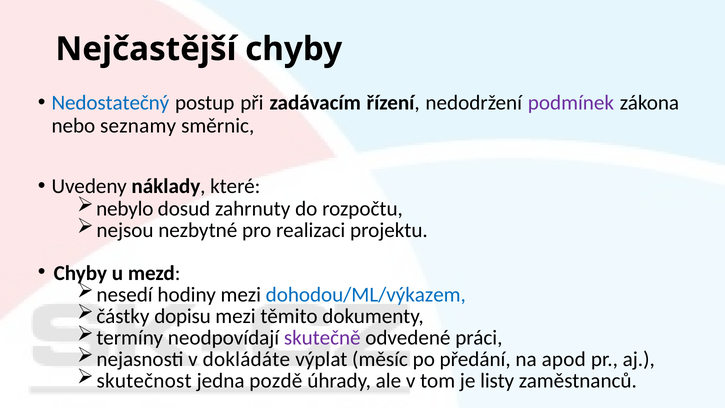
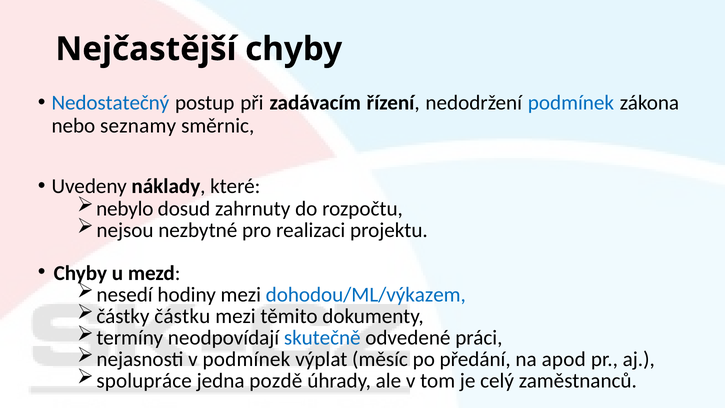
podmínek colour: purple -> blue (571, 103)
dopisu: dopisu -> částku (182, 316)
skutečně colour: purple -> blue (322, 338)
v dokládáte: dokládáte -> podmínek (246, 359)
skutečnost: skutečnost -> spolupráce (144, 381)
listy: listy -> celý (497, 381)
